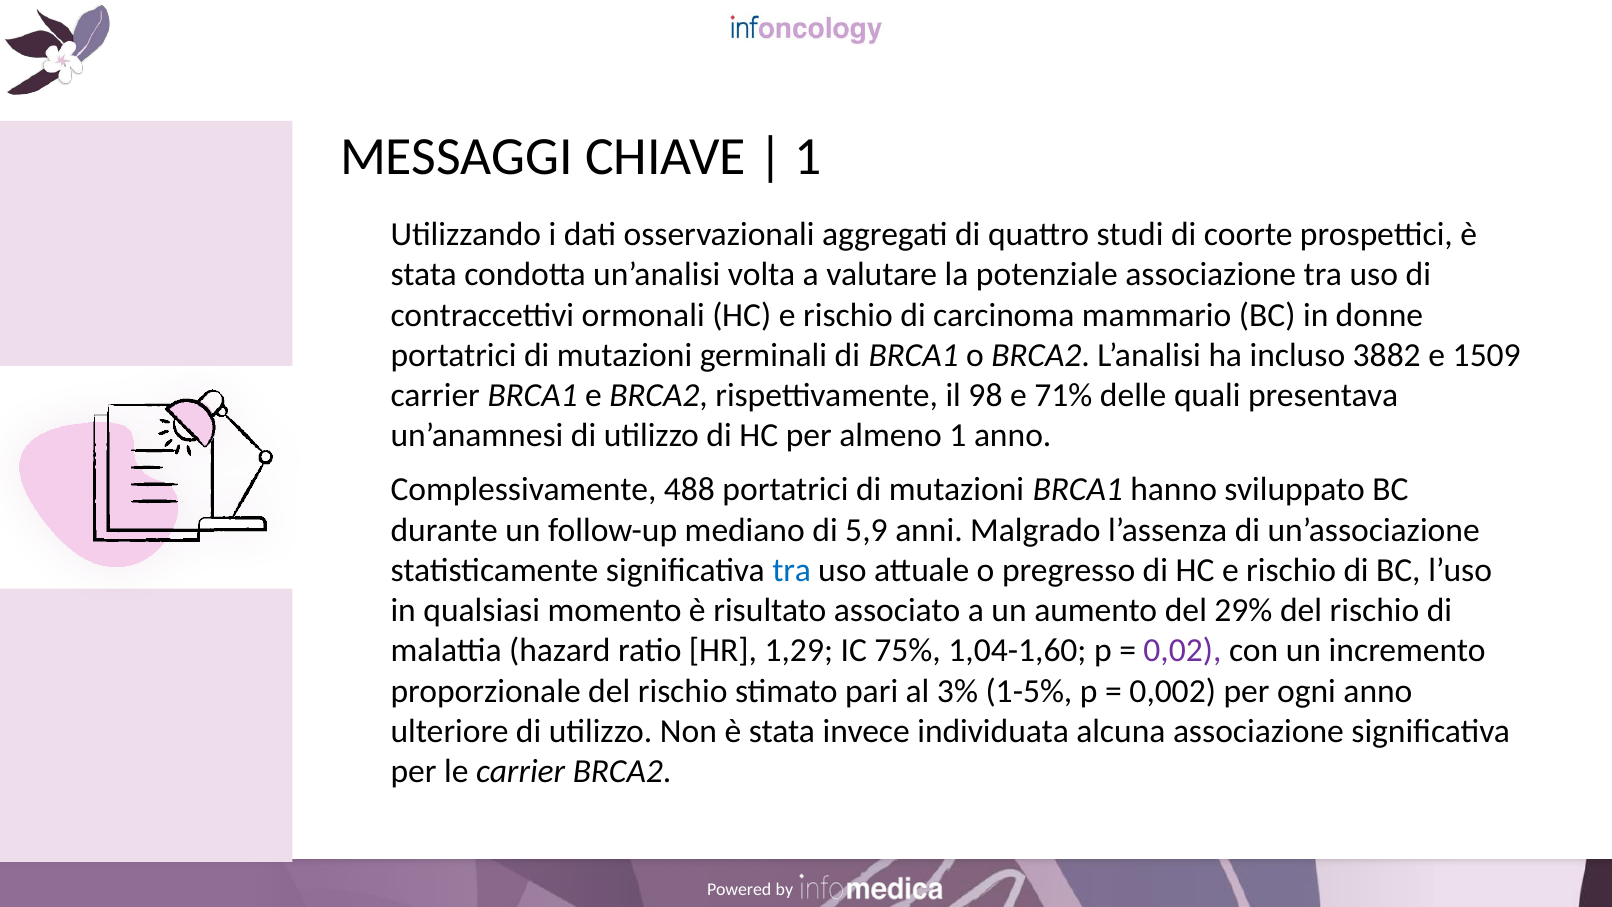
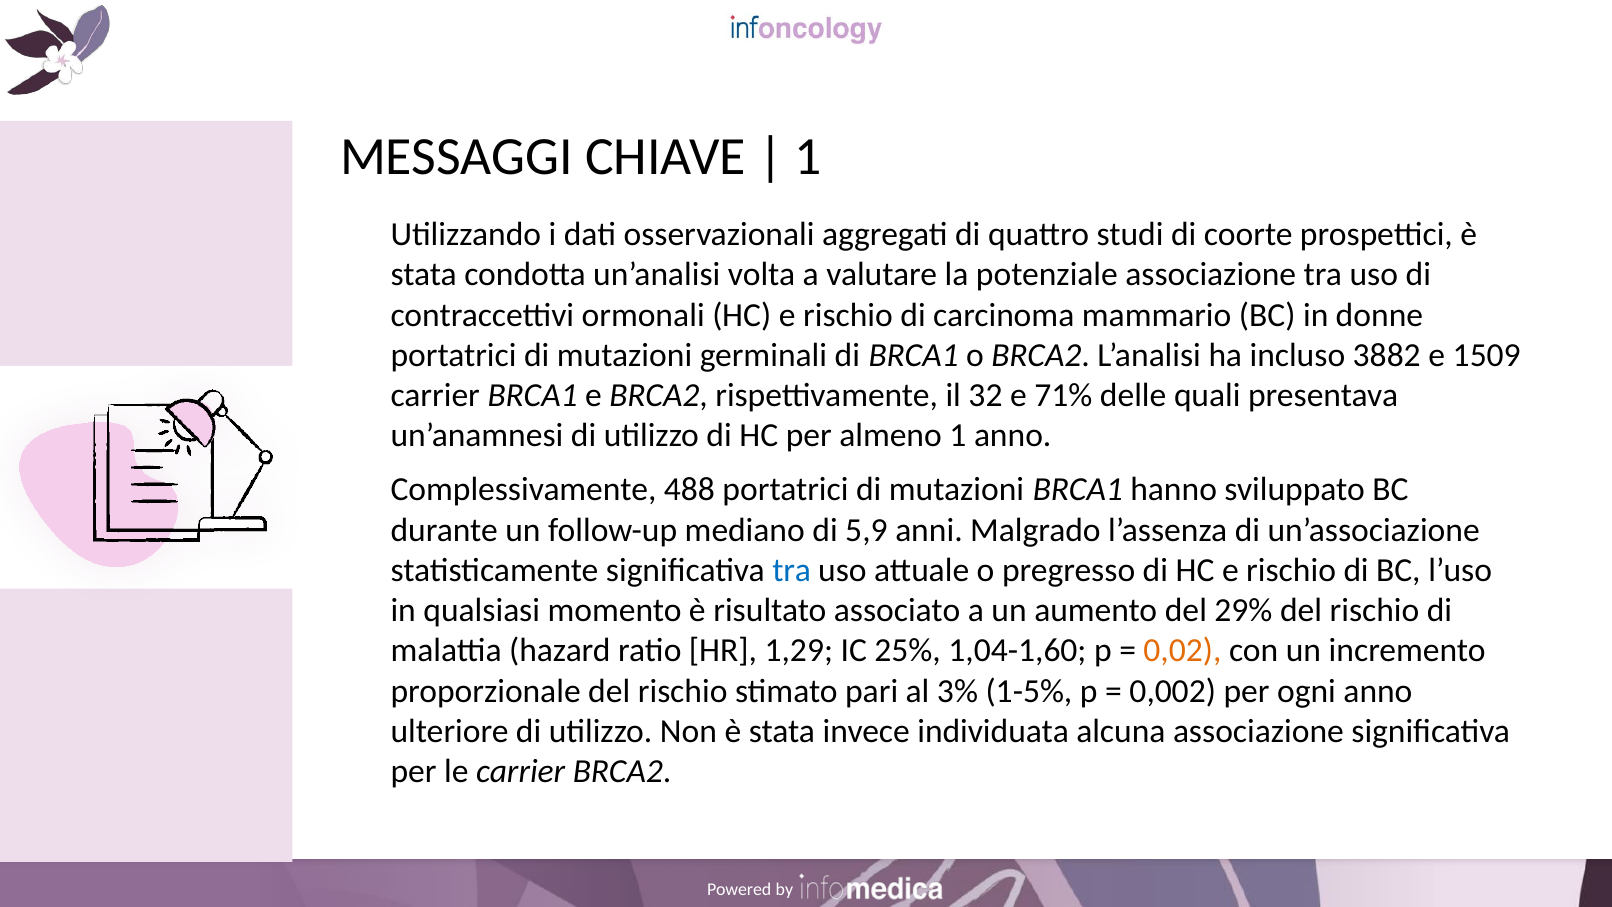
98: 98 -> 32 (985, 395)
75%: 75% -> 25% (908, 651)
0,02 colour: purple -> orange (1182, 651)
